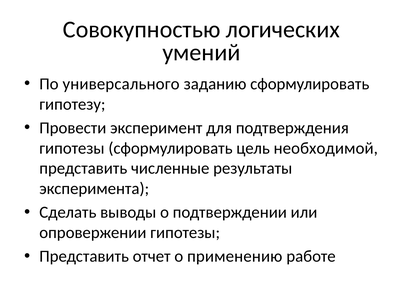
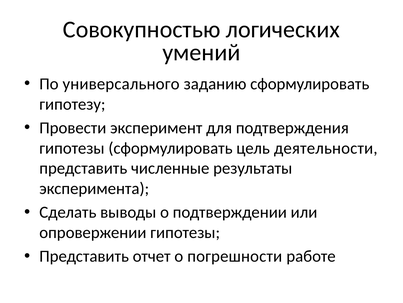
необходимой: необходимой -> деятельности (326, 148)
применению: применению -> погрешности (235, 256)
